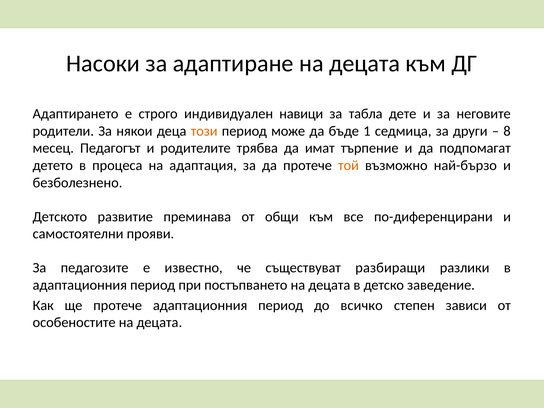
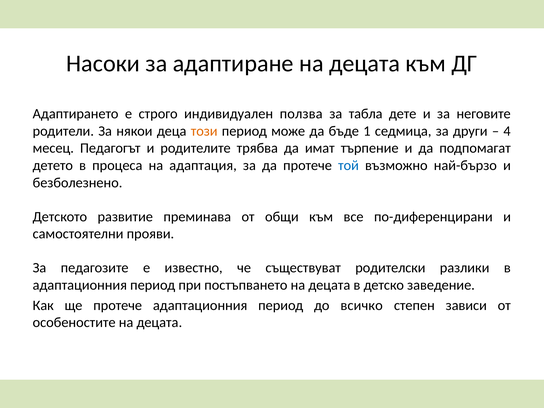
навици: навици -> ползва (301, 114)
8: 8 -> 4 (507, 131)
той colour: orange -> blue (349, 165)
разбиращи: разбиращи -> родителски (390, 268)
